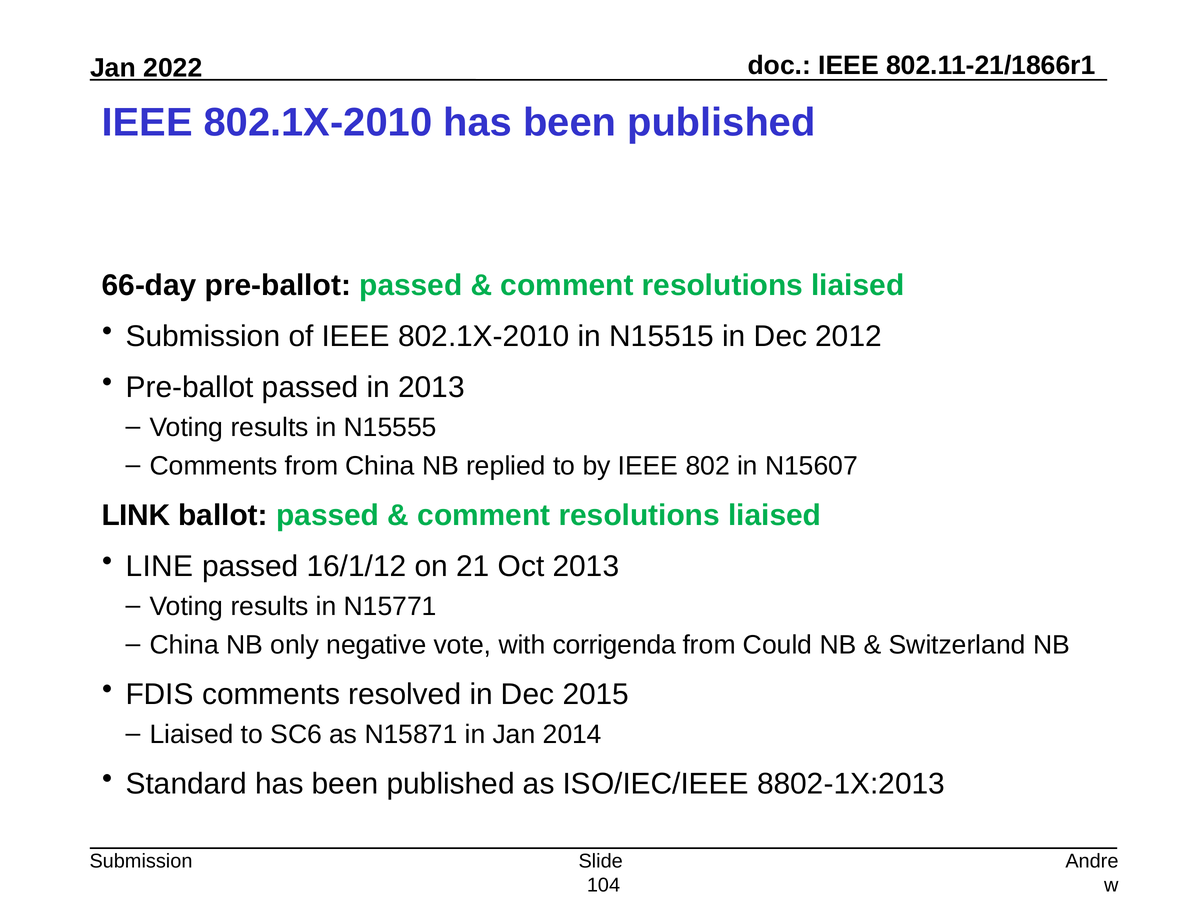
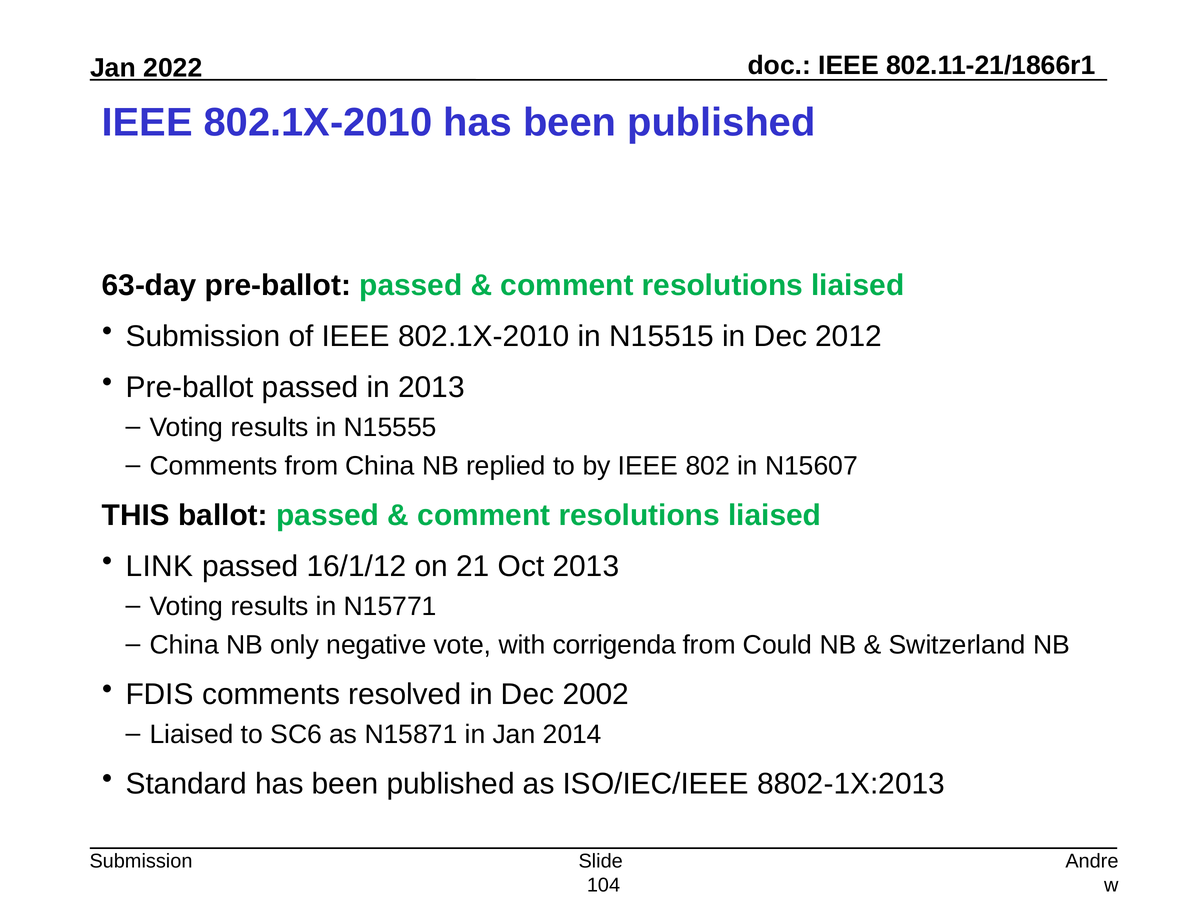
66-day: 66-day -> 63-day (149, 285)
LINK: LINK -> THIS (136, 515)
LINE: LINE -> LINK (160, 566)
2015: 2015 -> 2002 (596, 694)
